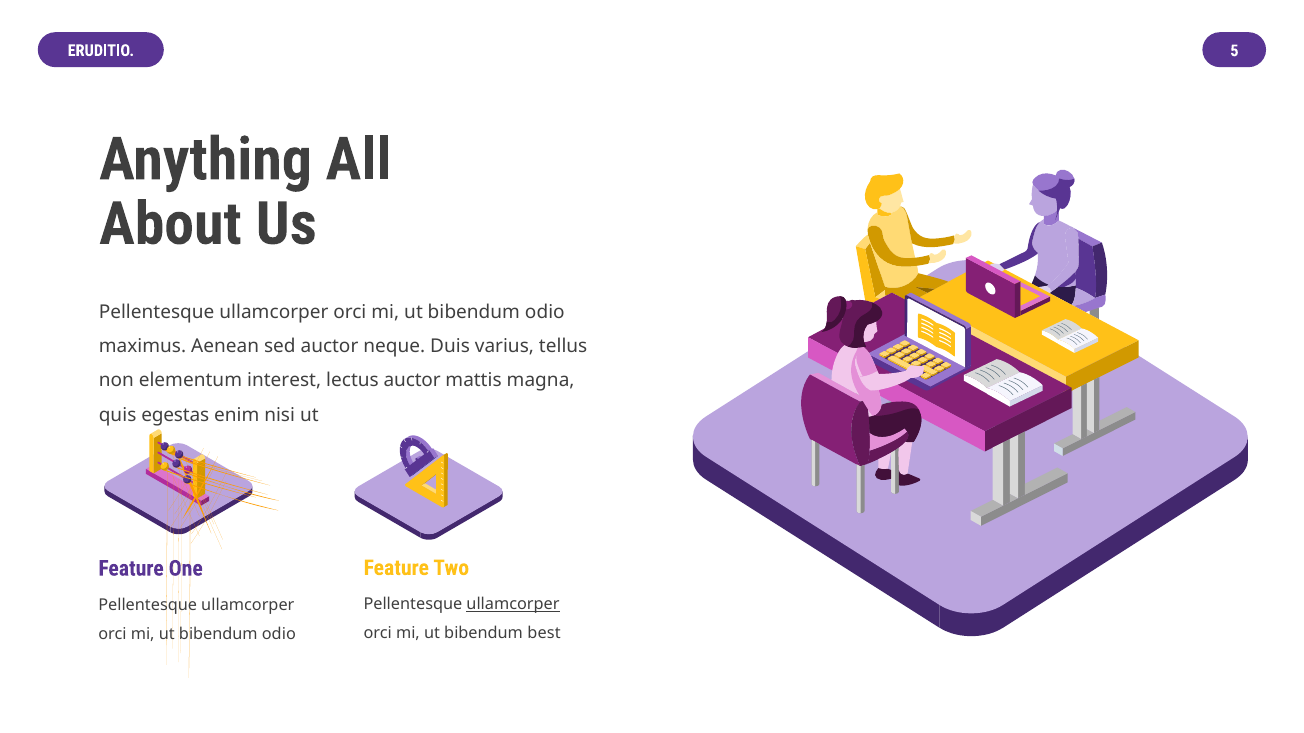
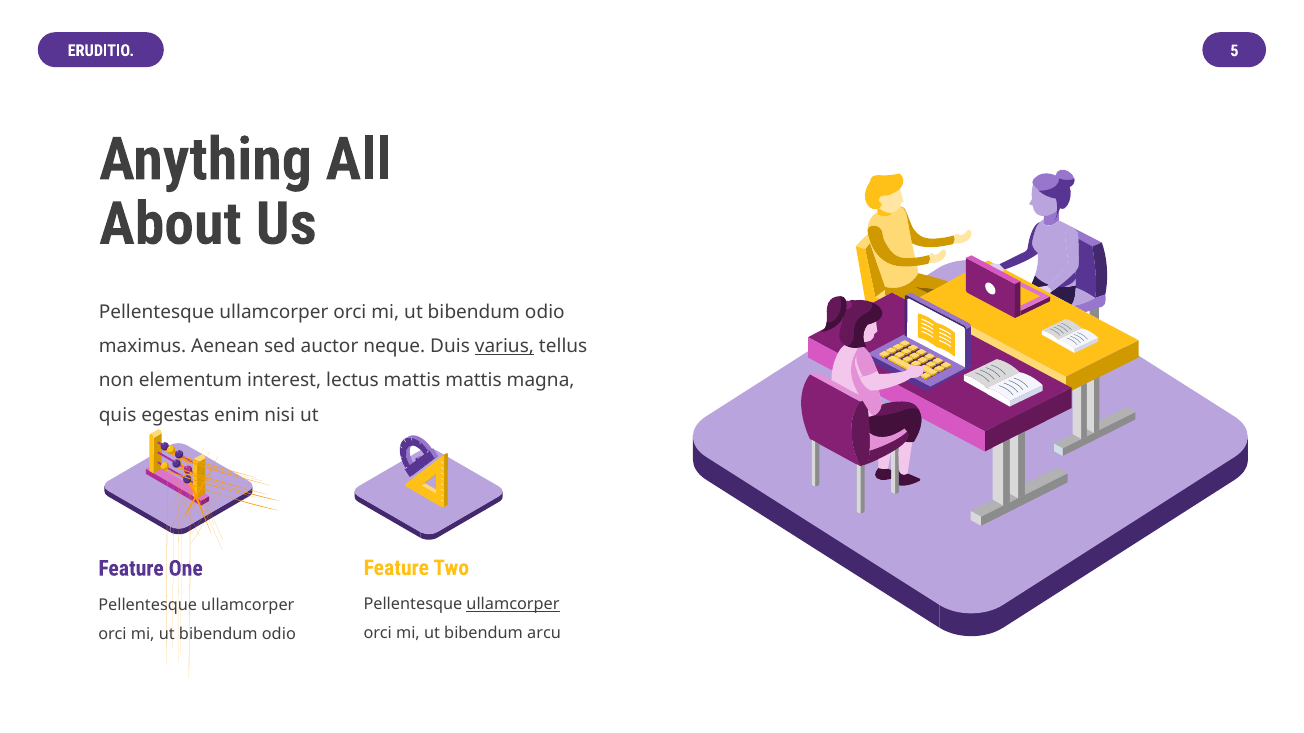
varius underline: none -> present (504, 347)
lectus auctor: auctor -> mattis (412, 381)
best: best -> arcu (544, 634)
